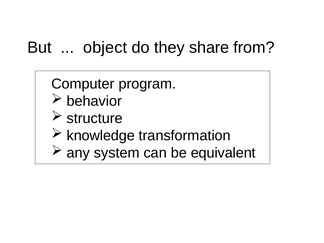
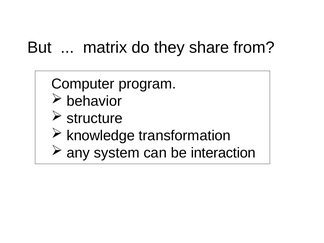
object: object -> matrix (105, 48)
equivalent: equivalent -> interaction (223, 153)
